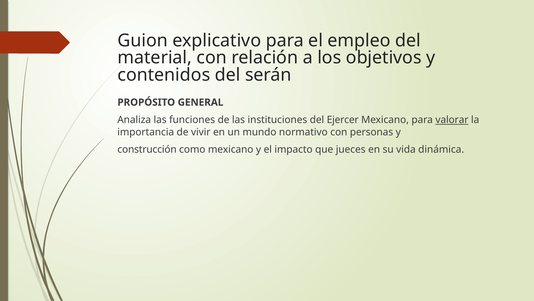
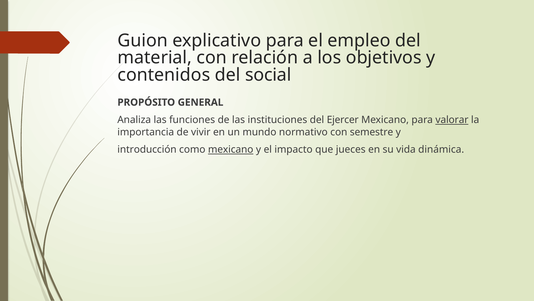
serán: serán -> social (268, 75)
personas: personas -> semestre (372, 132)
construcción: construcción -> introducción (147, 149)
mexicano underline: none -> present (231, 149)
